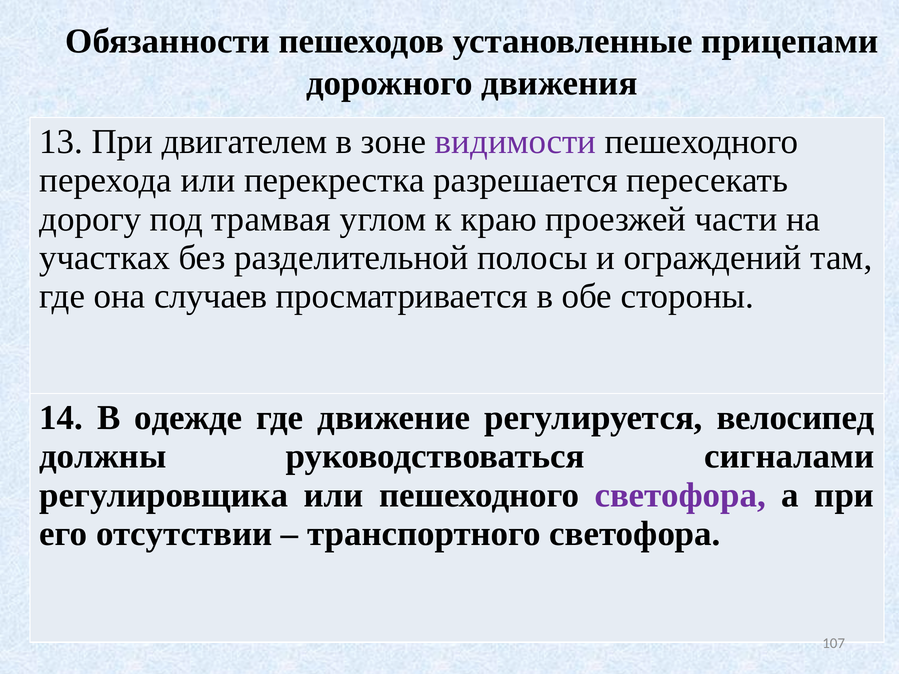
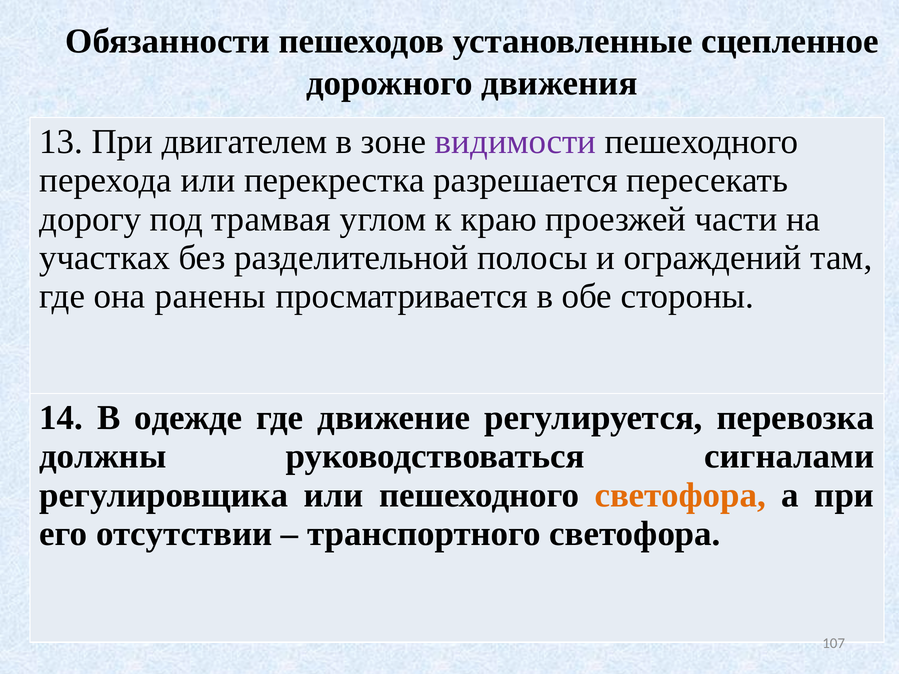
прицепами: прицепами -> сцепленное (790, 41)
случаев: случаев -> ранены (210, 297)
велосипед: велосипед -> перевозка (796, 418)
светофора colour: purple -> orange (680, 495)
